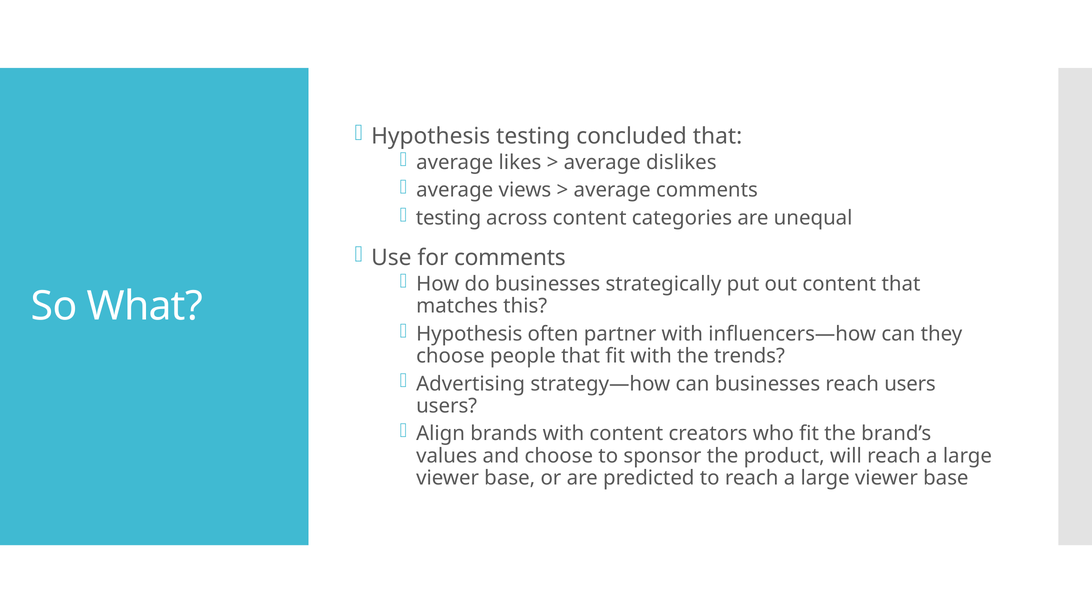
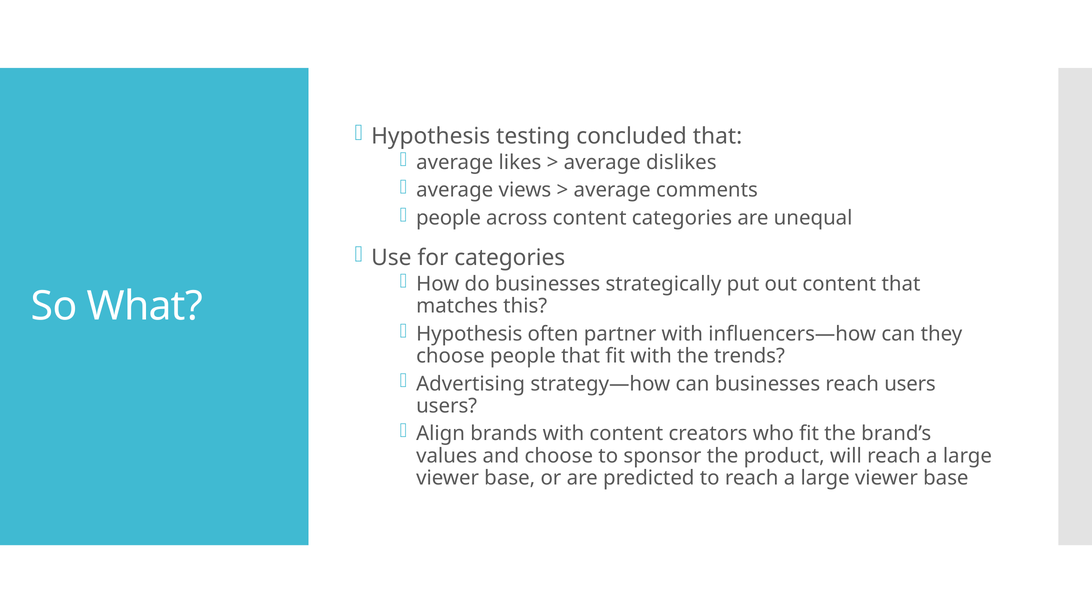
testing: testing -> people (449, 218)
for comments: comments -> categories (510, 258)
